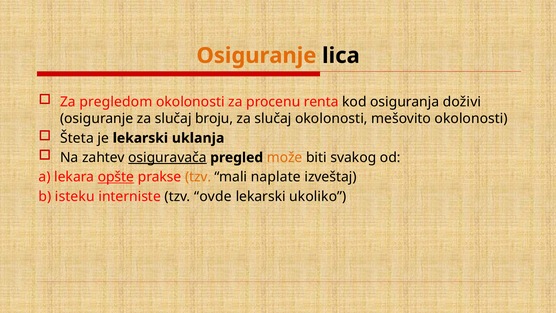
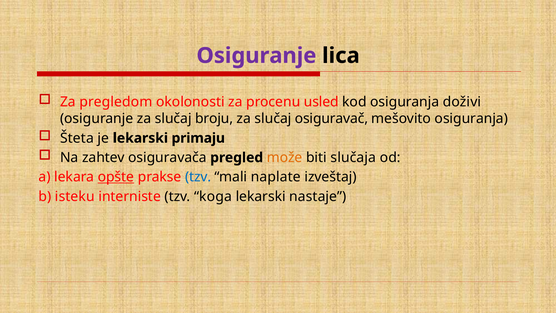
Osiguranje colour: orange -> purple (256, 56)
renta: renta -> usled (321, 102)
slučaj okolonosti: okolonosti -> osiguravač (331, 119)
mešovito okolonosti: okolonosti -> osiguranja (471, 119)
uklanja: uklanja -> primaju (198, 138)
osiguravača underline: present -> none (167, 157)
svakog: svakog -> slučaja (353, 157)
tzv colour: orange -> blue (198, 177)
ovde: ovde -> koga (213, 196)
ukoliko: ukoliko -> nastaje (318, 196)
